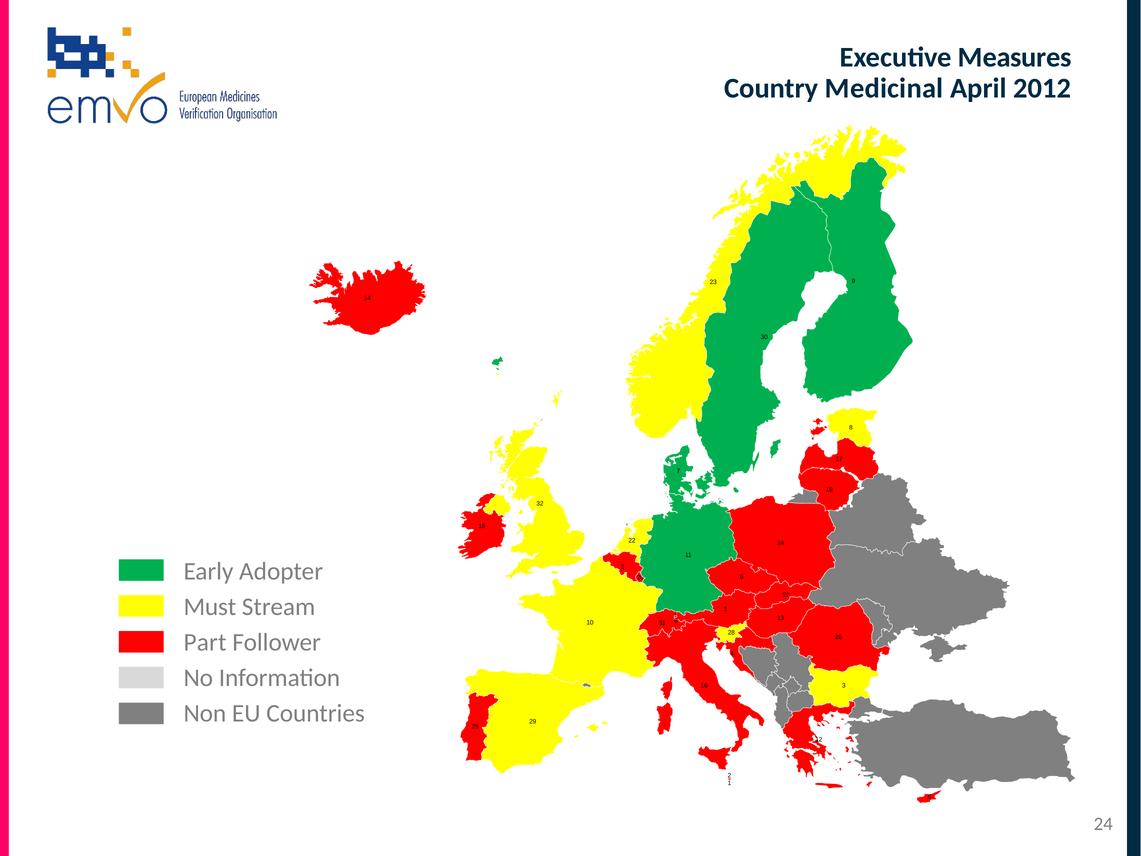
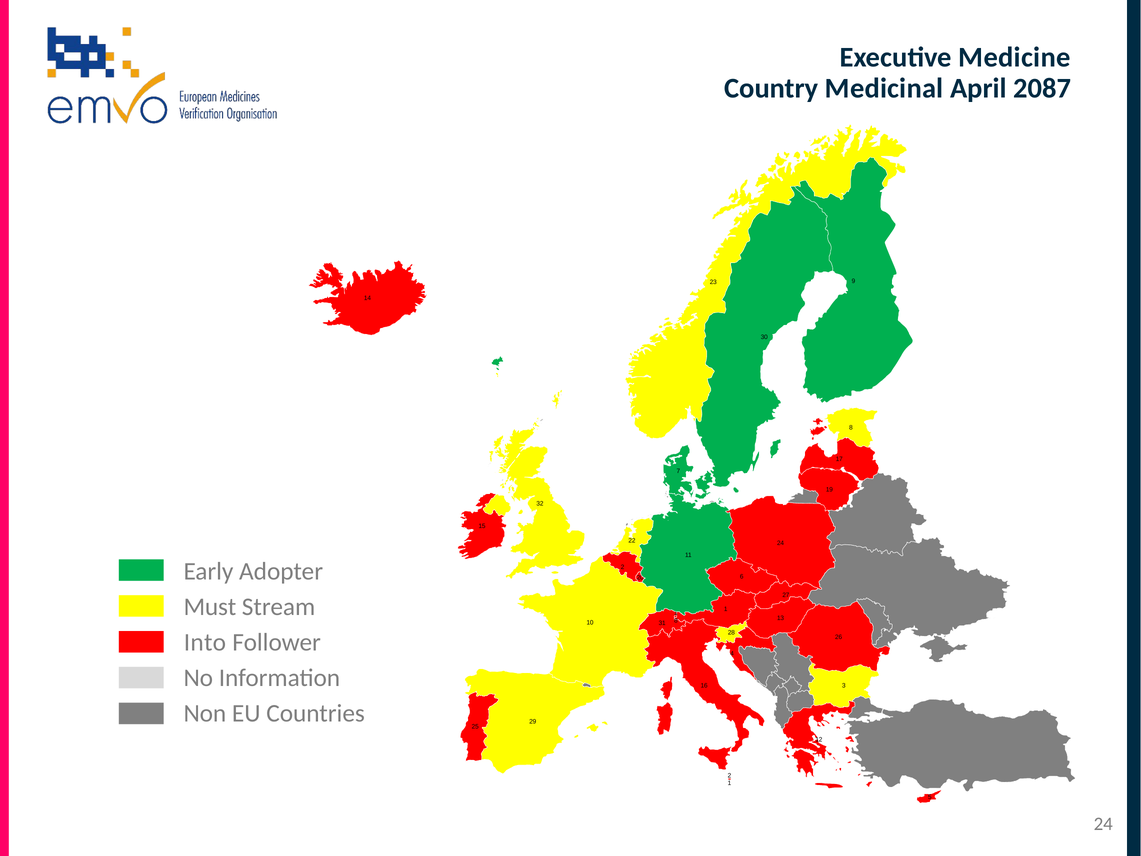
Measures: Measures -> Medicine (1015, 57)
2012: 2012 -> 2087 (1042, 88)
Part: Part -> Into (205, 642)
